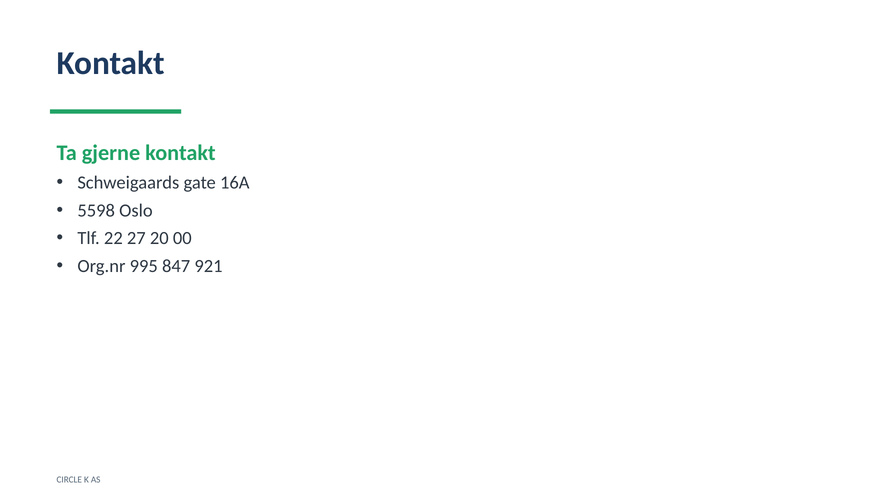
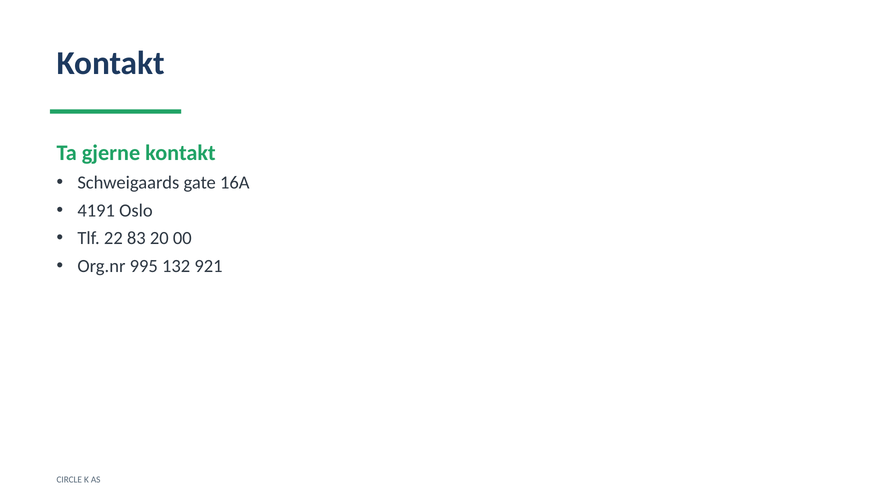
5598: 5598 -> 4191 (96, 211)
27: 27 -> 83 (136, 238)
847: 847 -> 132 (176, 266)
